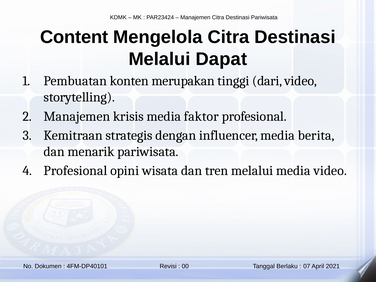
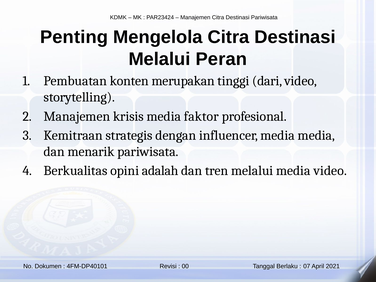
Content: Content -> Penting (74, 37)
Dapat: Dapat -> Peran (221, 59)
media berita: berita -> media (316, 135)
Profesional: Profesional -> Berkualitas (76, 171)
wisata: wisata -> adalah (160, 171)
